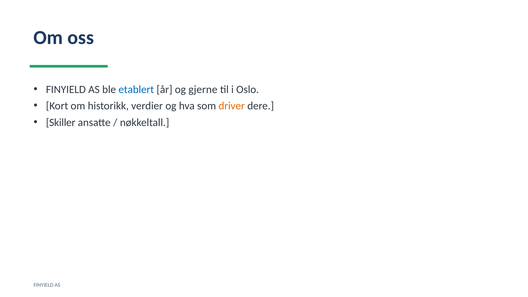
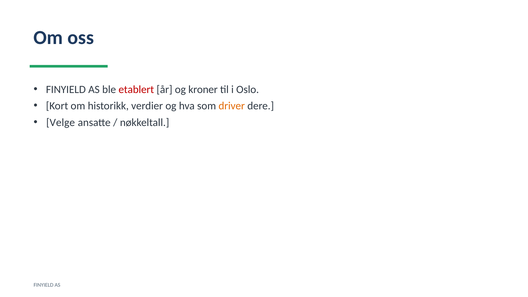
etablert colour: blue -> red (136, 89)
gjerne: gjerne -> kroner (203, 89)
Skiller: Skiller -> Velge (61, 122)
